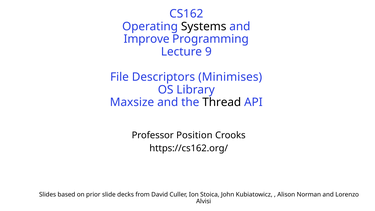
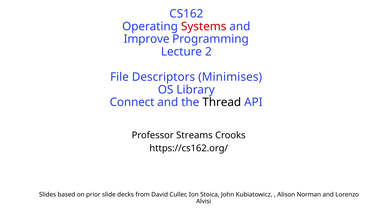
Systems colour: black -> red (204, 26)
9: 9 -> 2 (208, 52)
Maxsize: Maxsize -> Connect (132, 102)
Position: Position -> Streams (194, 135)
